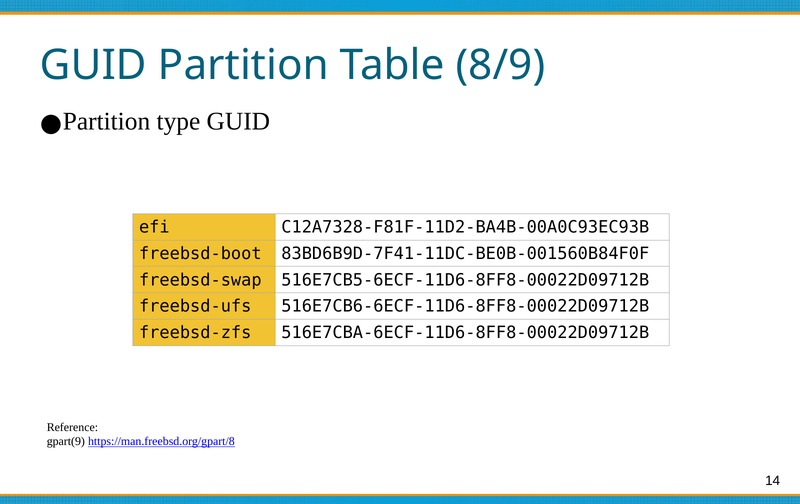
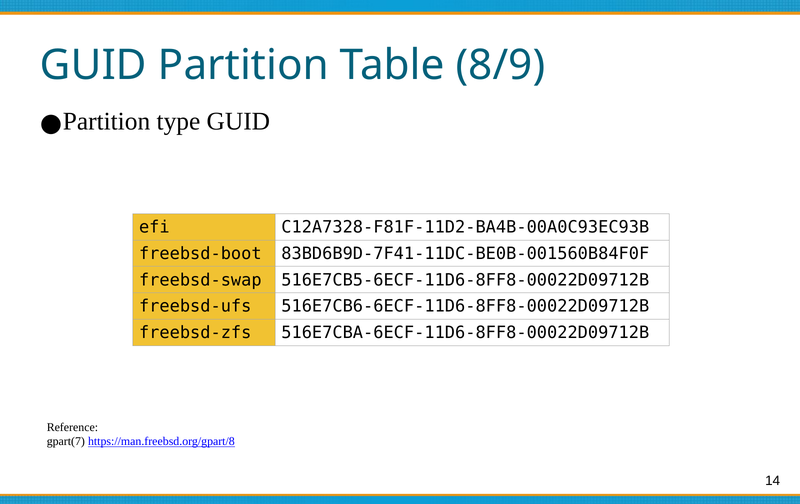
gpart(9: gpart(9 -> gpart(7 (66, 441)
